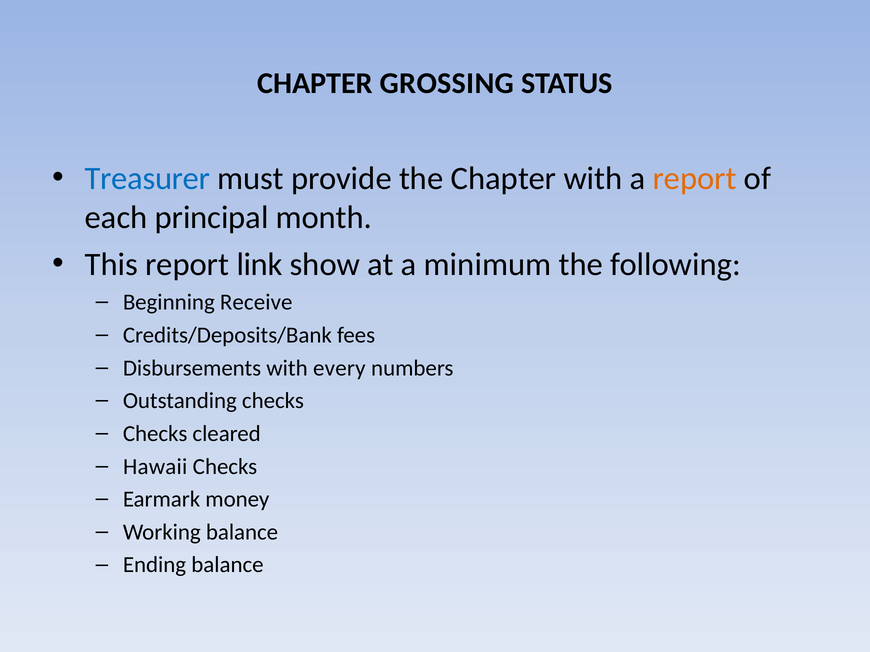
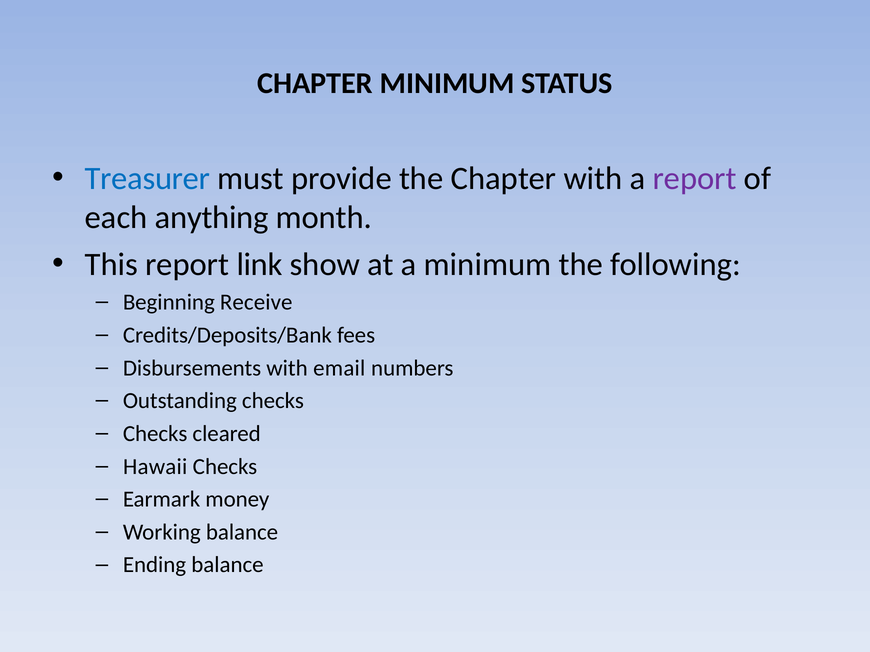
CHAPTER GROSSING: GROSSING -> MINIMUM (447, 83)
report colour: orange -> purple (695, 178)
principal: principal -> anything (212, 218)
every: every -> email (339, 368)
